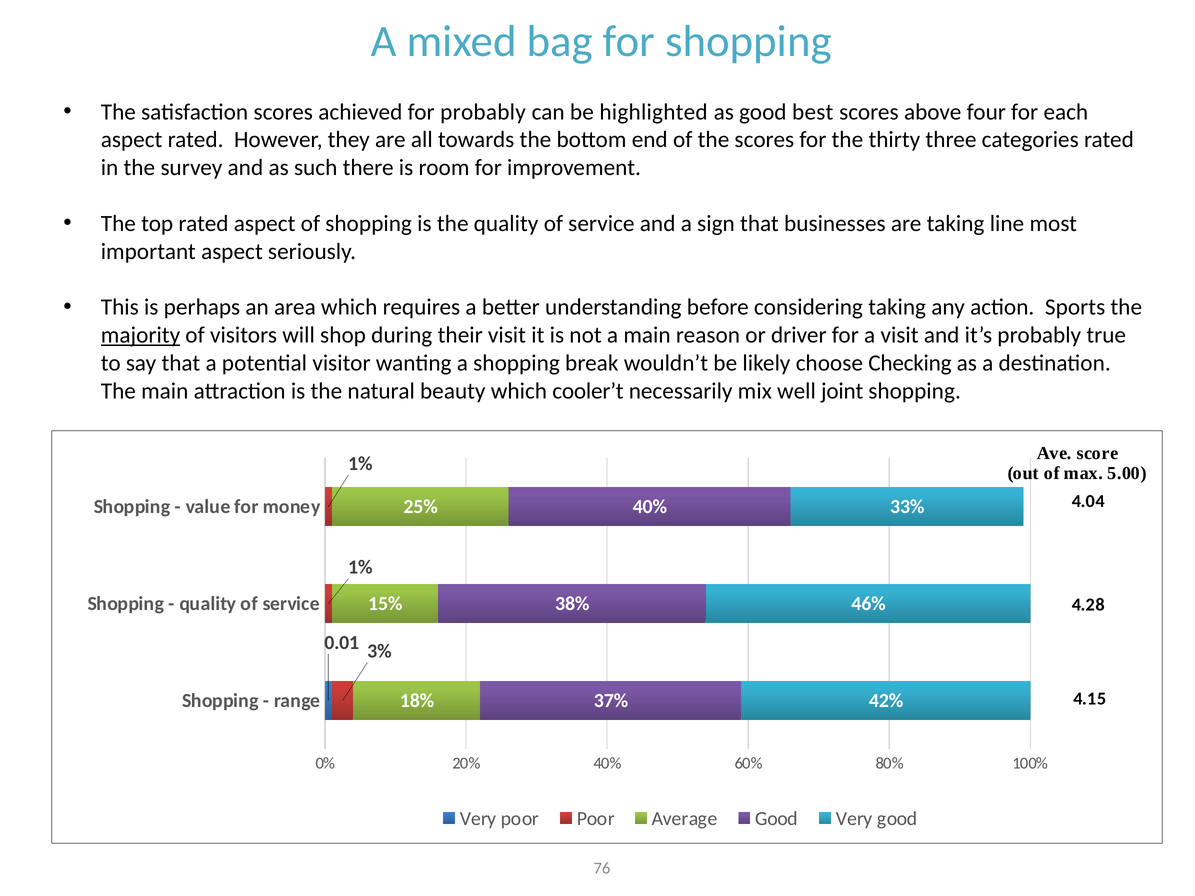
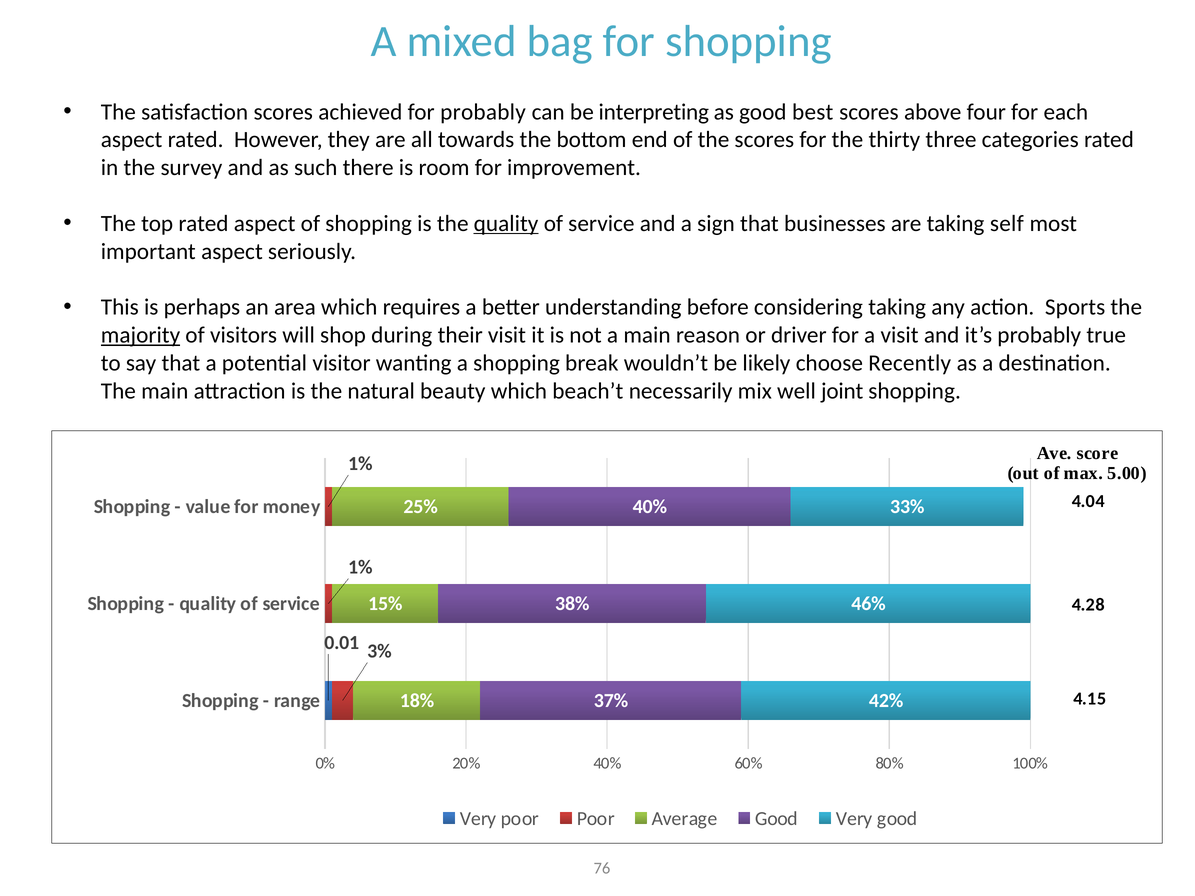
highlighted: highlighted -> interpreting (654, 112)
quality underline: none -> present (506, 224)
line: line -> self (1007, 224)
Checking: Checking -> Recently (910, 363)
cooler’t: cooler’t -> beach’t (588, 391)
